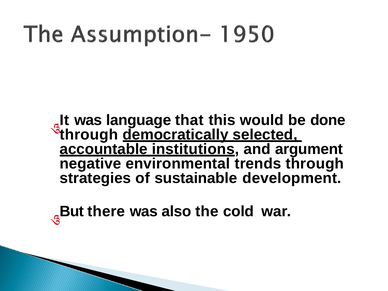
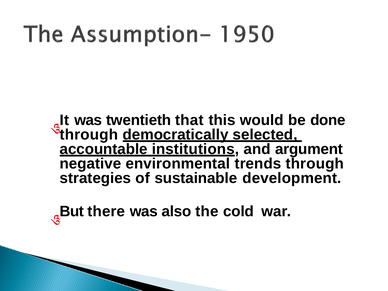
language: language -> twentieth (139, 120)
